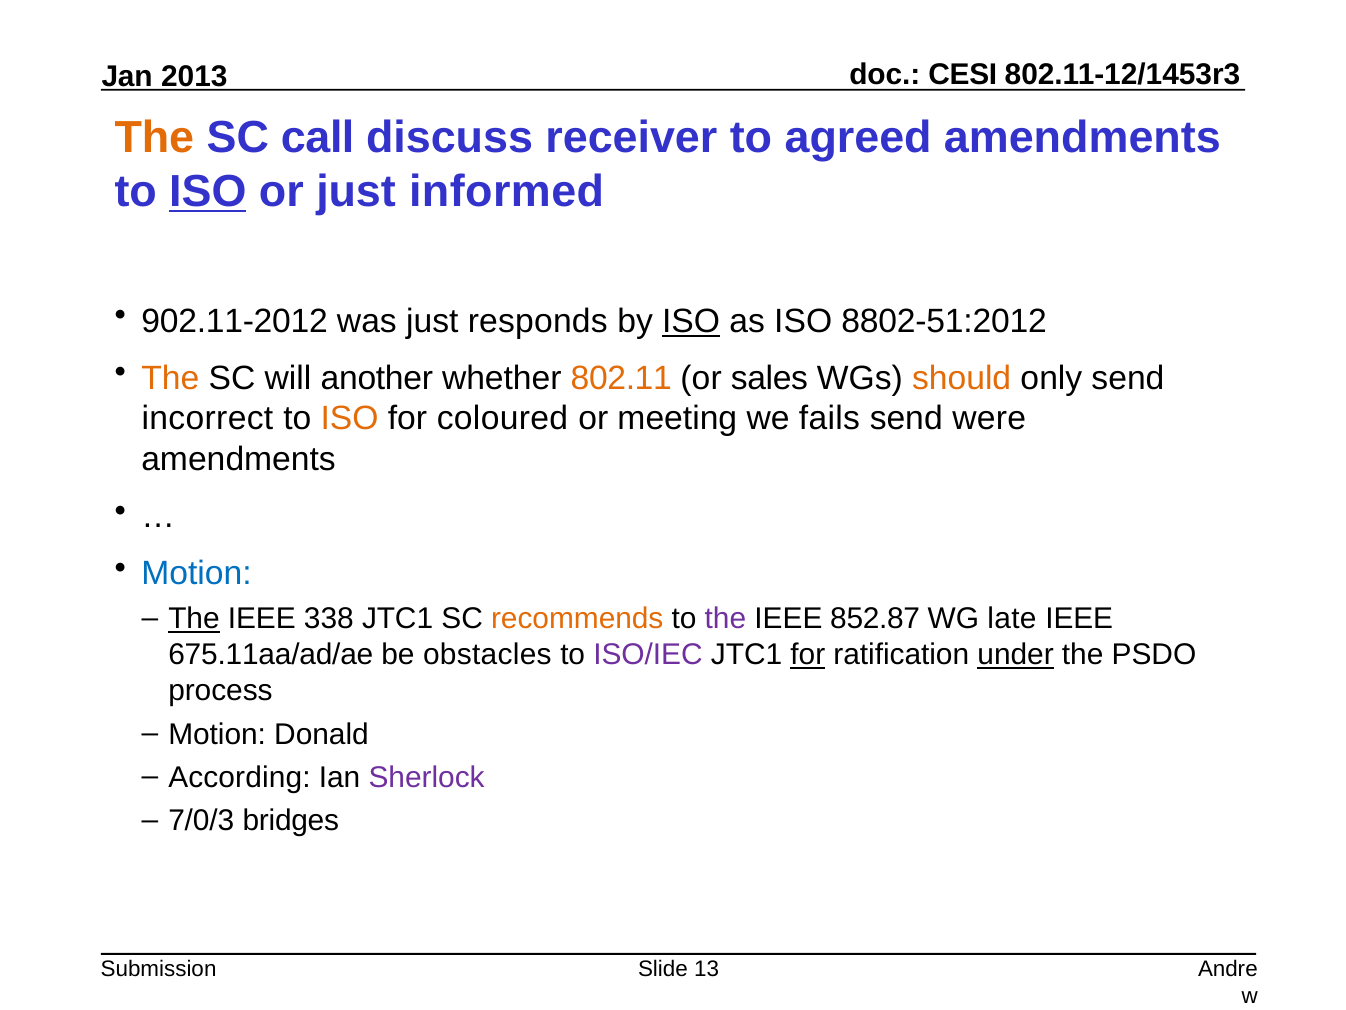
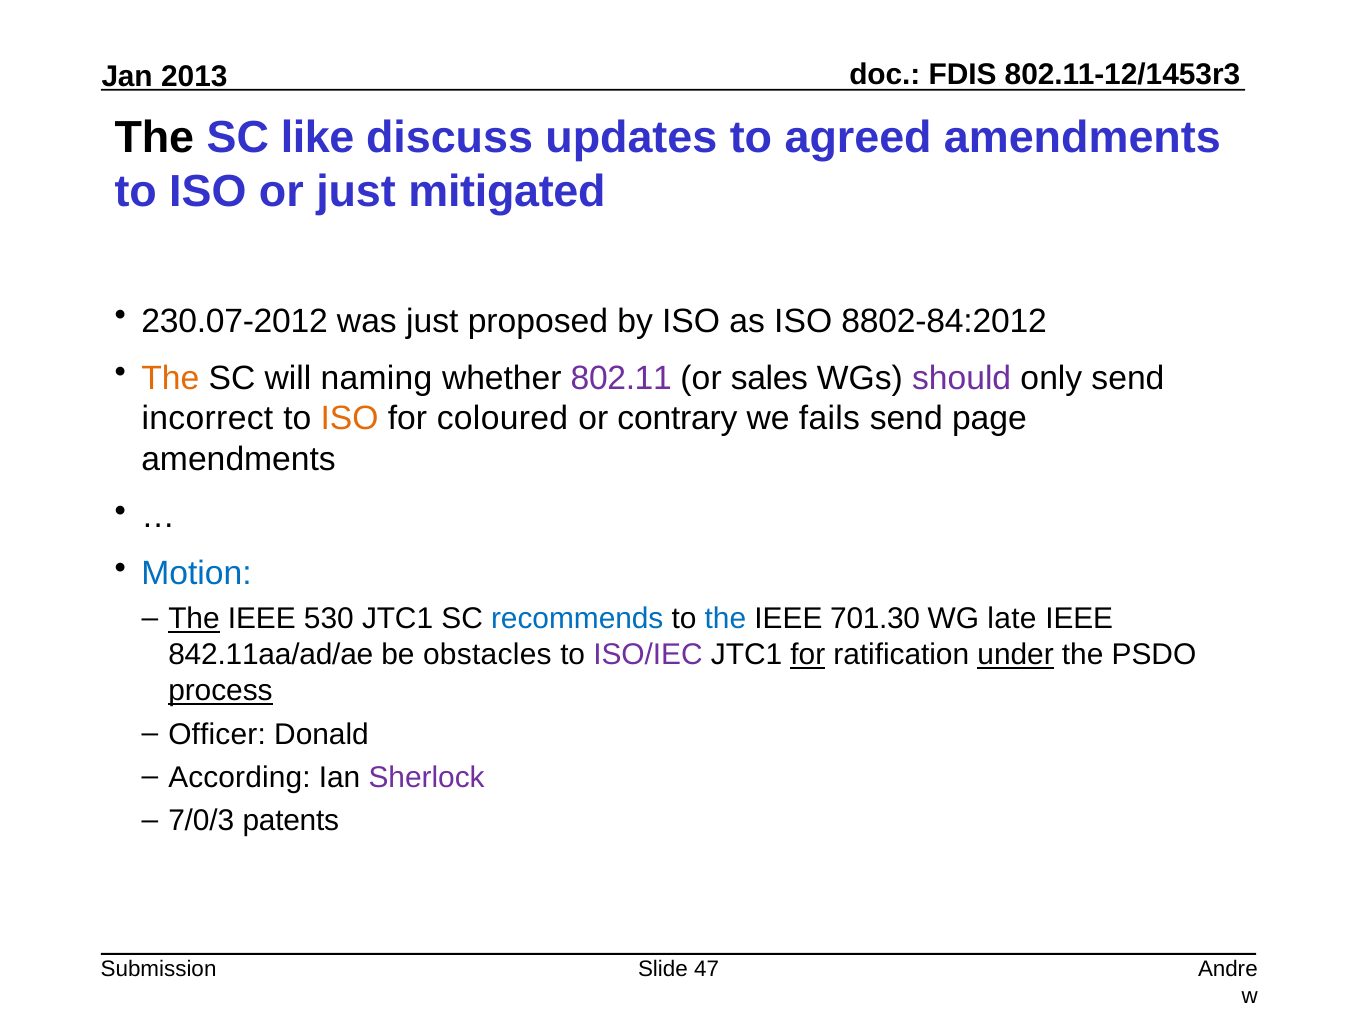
CESI: CESI -> FDIS (963, 74)
The colour: orange -> black (154, 138)
call: call -> like (318, 138)
receiver: receiver -> updates (631, 138)
ISO underline: present -> none (208, 192)
informed: informed -> mitigated (507, 192)
902.11-2012: 902.11-2012 -> 230.07-2012 (235, 321)
responds: responds -> proposed (538, 321)
ISO underline: present -> none (691, 321)
8802-51:2012: 8802-51:2012 -> 8802-84:2012 (944, 321)
another: another -> naming (377, 378)
802.11 colour: orange -> purple (621, 378)
should colour: orange -> purple (962, 378)
meeting: meeting -> contrary (677, 419)
were: were -> page (989, 419)
338: 338 -> 530 (329, 619)
recommends colour: orange -> blue (577, 619)
the colour: purple -> blue (725, 619)
852.87: 852.87 -> 701.30 (875, 619)
675.11aa/ad/ae: 675.11aa/ad/ae -> 842.11aa/ad/ae (271, 655)
process underline: none -> present (220, 690)
Motion: Motion -> Officer (217, 734)
bridges: bridges -> patents (291, 821)
13: 13 -> 47 (707, 968)
